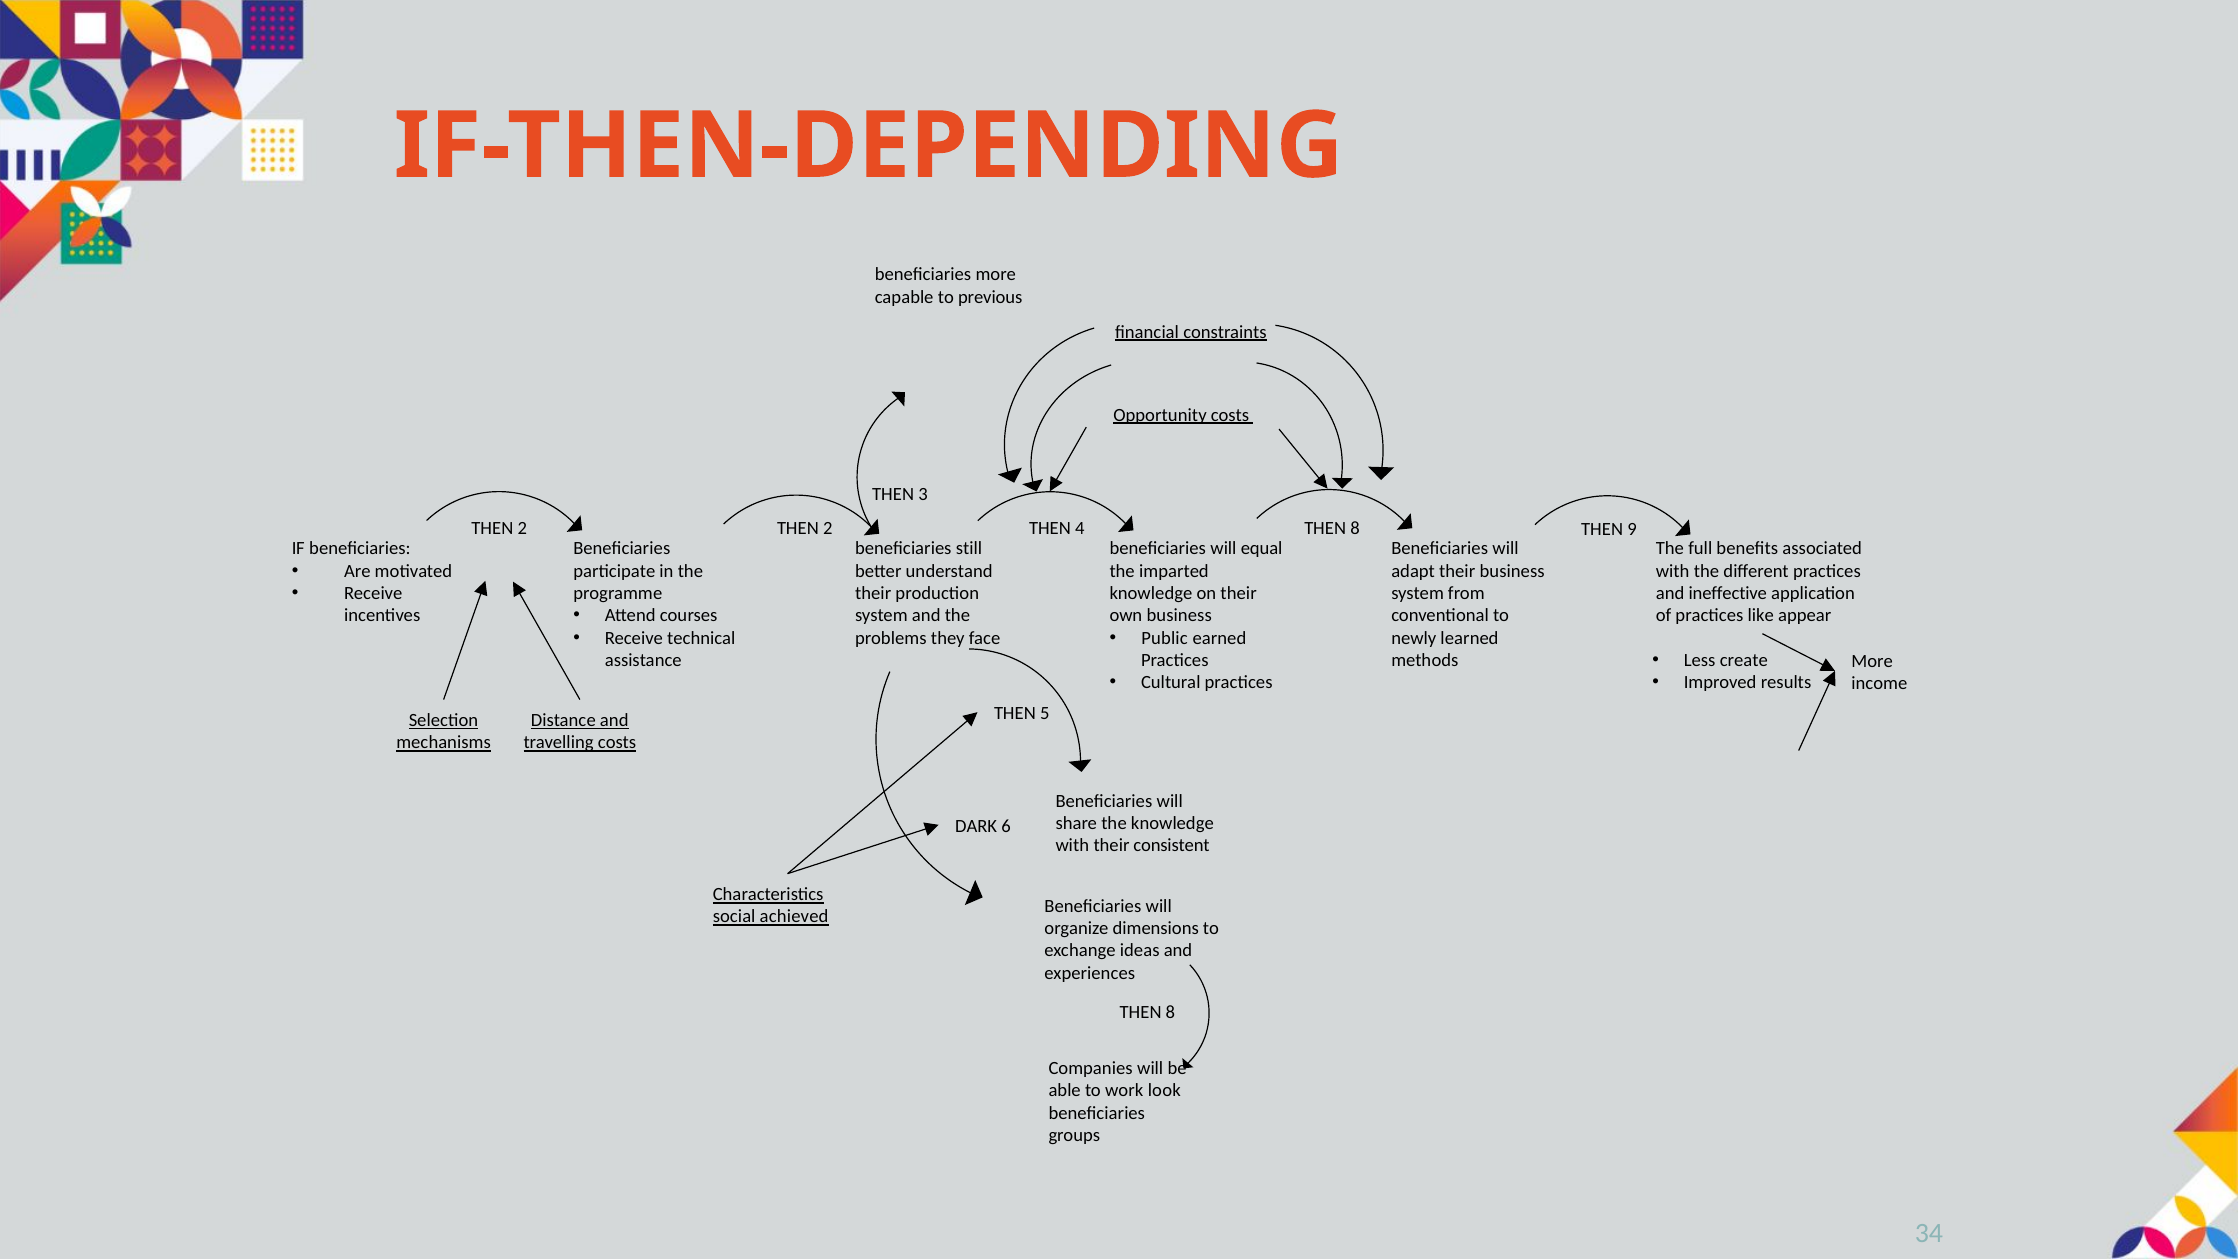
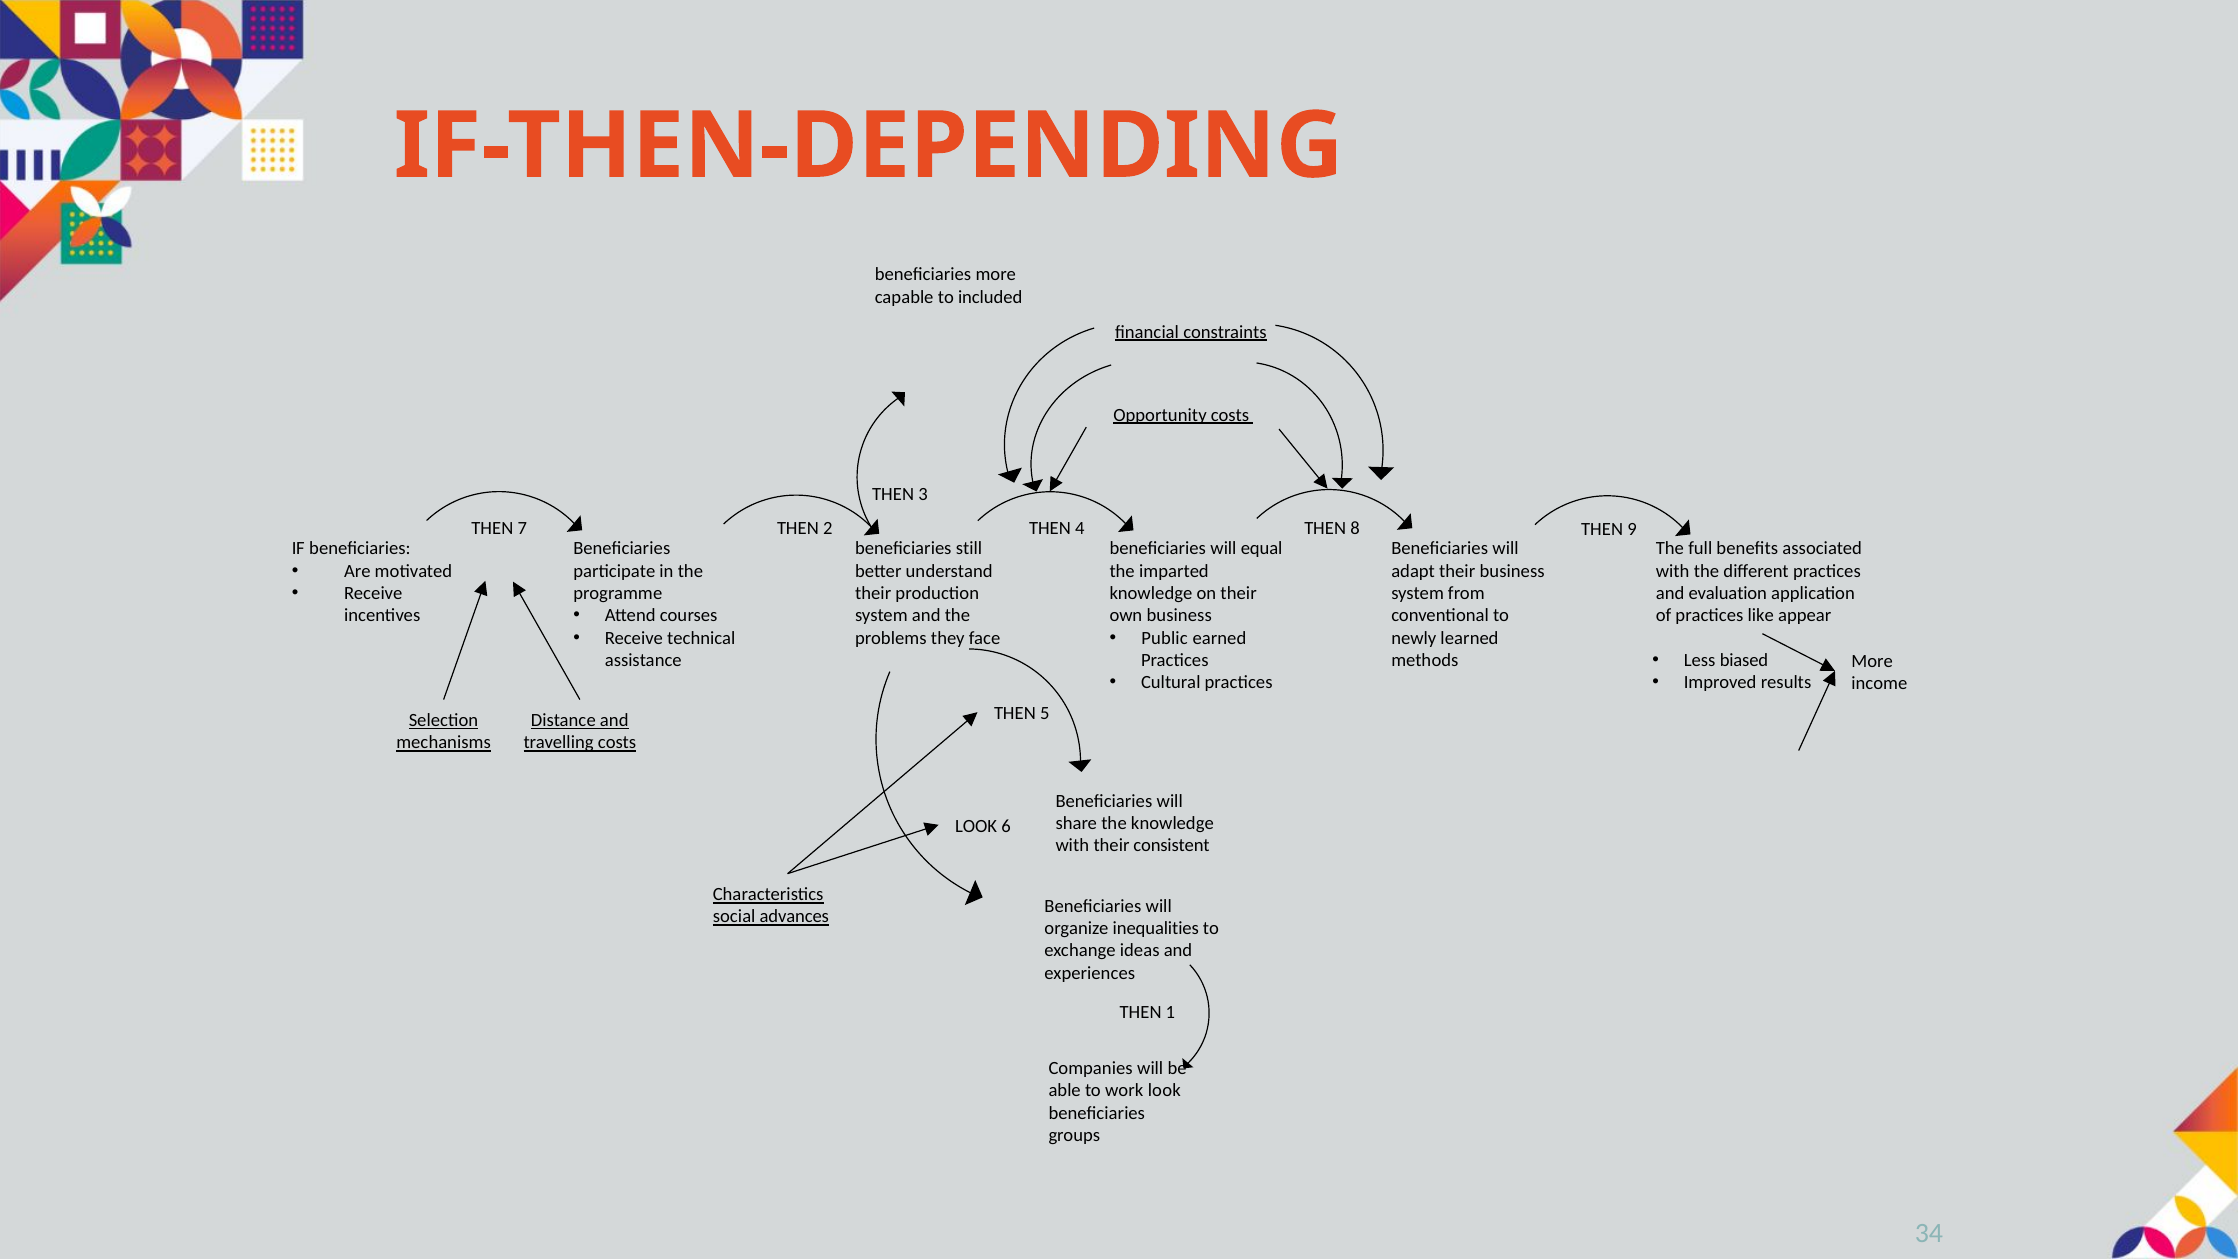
previous: previous -> included (990, 297)
2: 2 -> 7 (522, 529)
ineffective: ineffective -> evaluation (1728, 593)
create: create -> biased (1744, 660)
DARK: DARK -> LOOK (976, 826)
achieved: achieved -> advances (794, 917)
dimensions: dimensions -> inequalities (1156, 928)
8: 8 -> 1 (1170, 1012)
